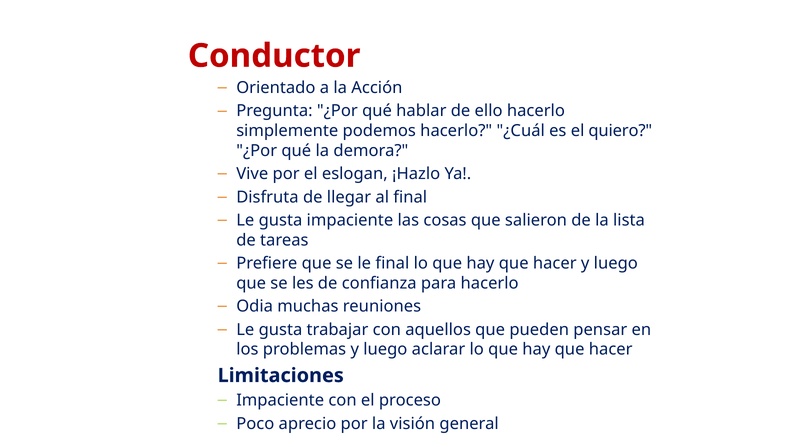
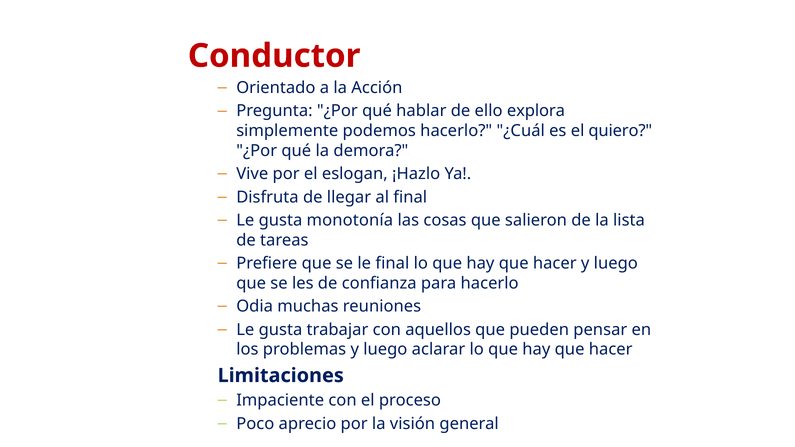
ello hacerlo: hacerlo -> explora (536, 111)
gusta impaciente: impaciente -> monotonía (350, 220)
